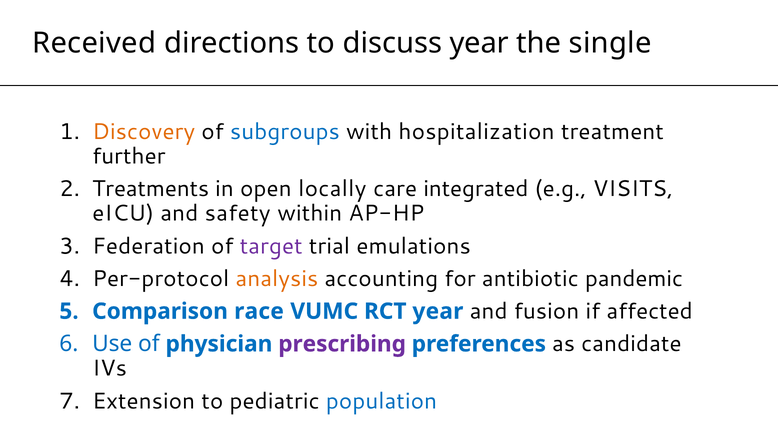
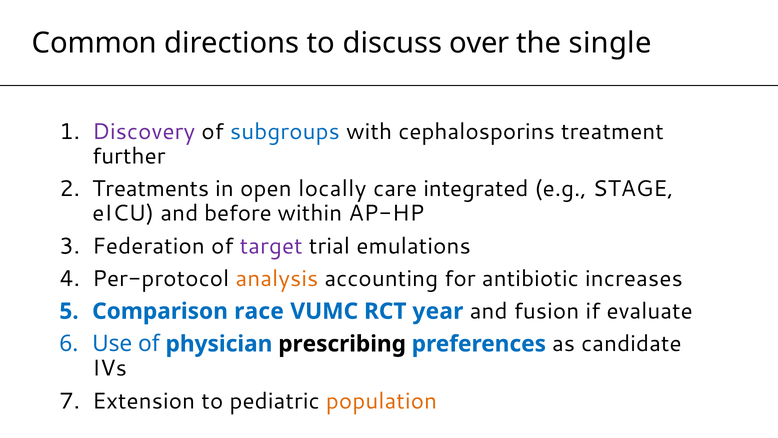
Received: Received -> Common (94, 43)
discuss year: year -> over (479, 43)
Discovery colour: orange -> purple (144, 132)
hospitalization: hospitalization -> cephalosporins (477, 132)
VISITS: VISITS -> STAGE (633, 189)
safety: safety -> before (238, 213)
pandemic: pandemic -> increases (634, 278)
affected: affected -> evaluate (650, 311)
prescribing colour: purple -> black (342, 344)
population colour: blue -> orange (381, 401)
